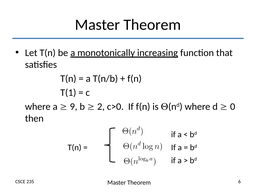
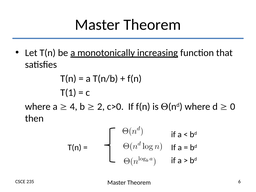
9: 9 -> 4 (74, 107)
